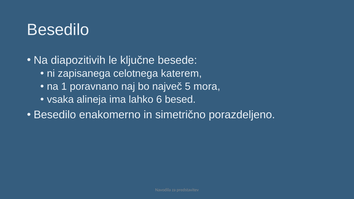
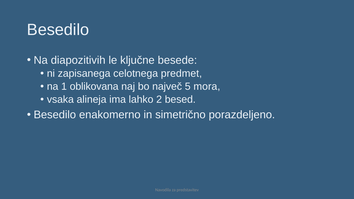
katerem: katerem -> predmet (181, 74)
poravnano: poravnano -> oblikovana (94, 87)
6: 6 -> 2 (159, 100)
